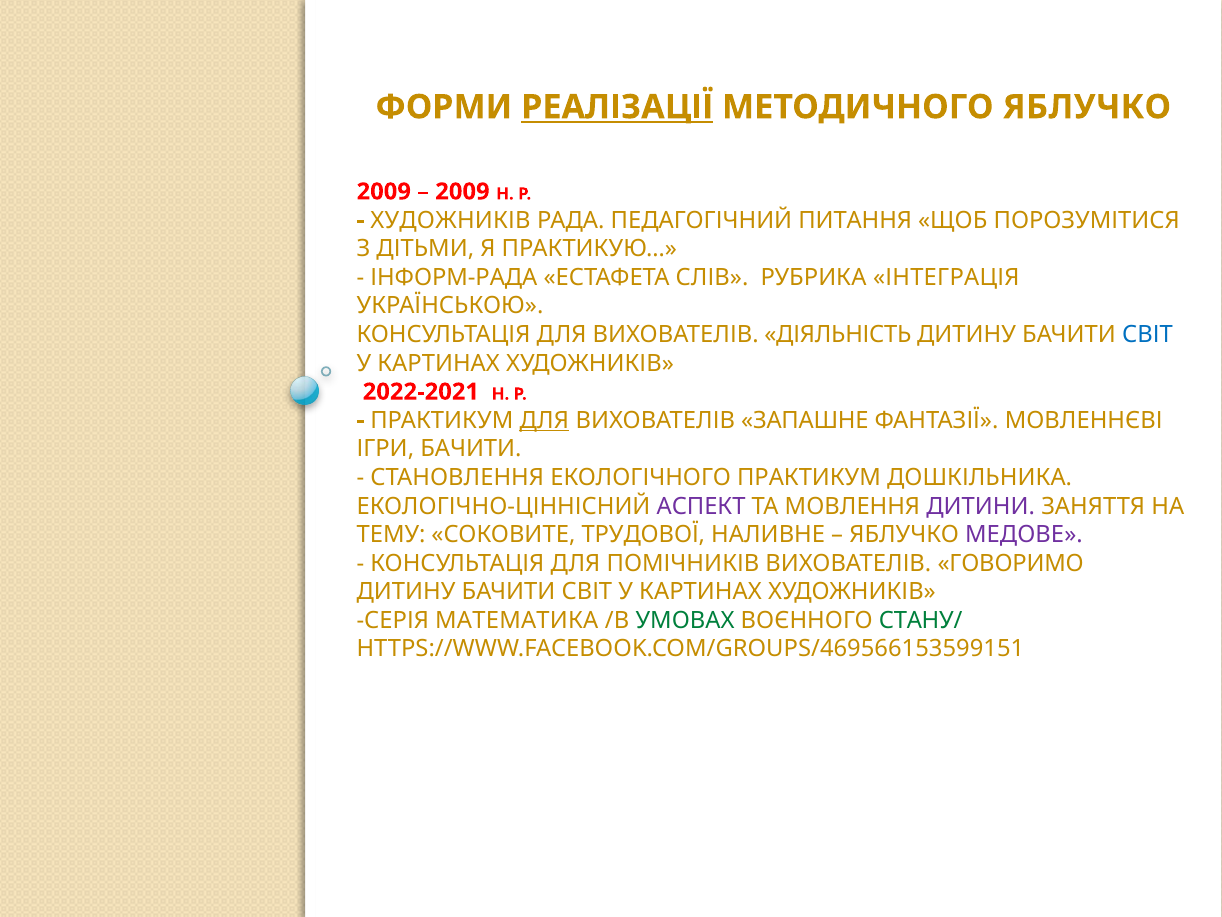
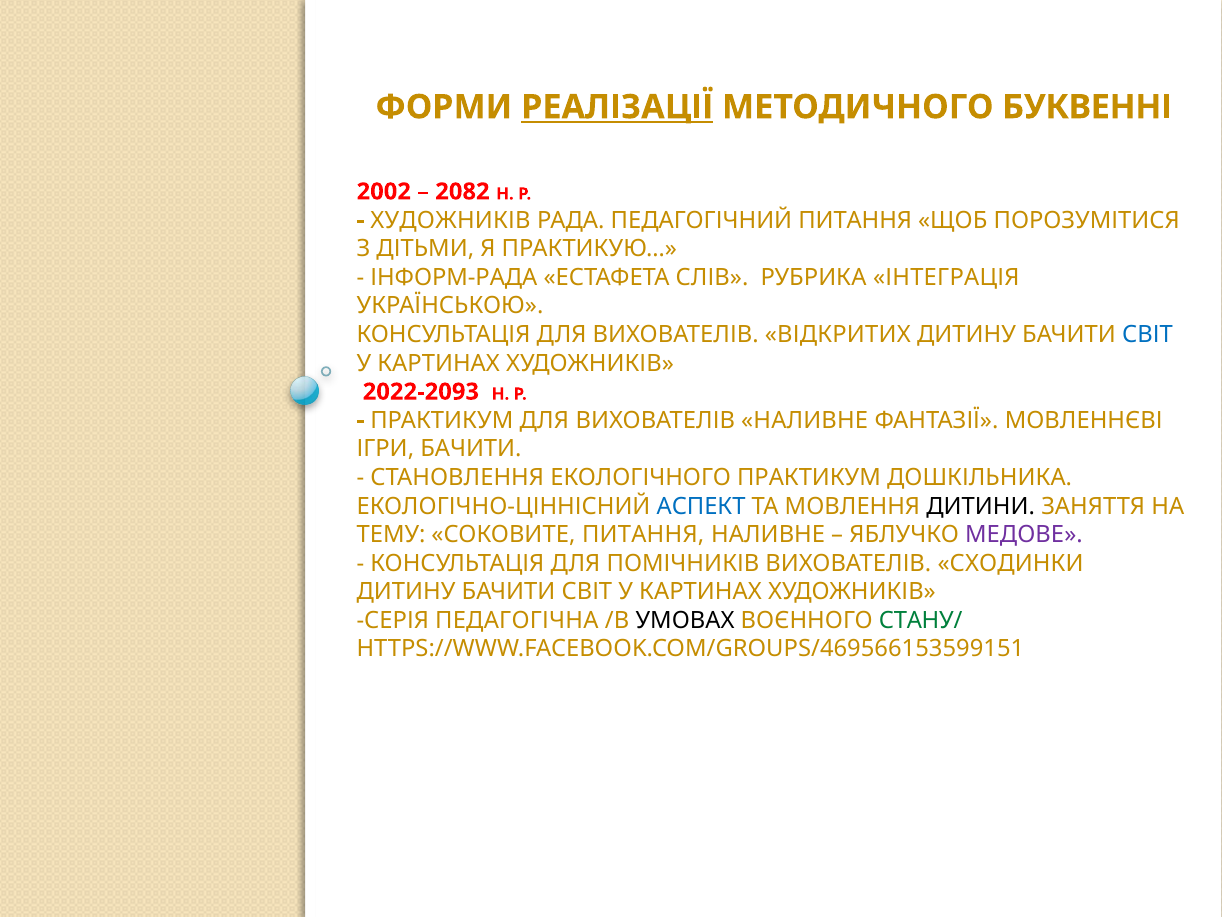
МЕТОДИЧНОГО ЯБЛУЧКО: ЯБЛУЧКО -> БУКВЕННІ (1087, 107)
2009: 2009 -> 2002 (384, 192)
2009: 2009 -> 2082 (462, 192)
ДІЯЛЬНІСТЬ: ДІЯЛЬНІСТЬ -> ВІДКРИТИХ (838, 334)
2022-2021: 2022-2021 -> 2022-2093 (421, 392)
ДЛЯ underline: present -> none (544, 420)
ВИХОВАТЕЛІВ ЗАПАШНЕ: ЗАПАШНЕ -> НАЛИВНЕ (805, 420)
АСПЕКТ colour: purple -> blue (701, 506)
ДИТИНИ colour: purple -> black (981, 506)
СОКОВИТЕ ТРУДОВОЇ: ТРУДОВОЇ -> ПИТАННЯ (643, 534)
ГОВОРИМО: ГОВОРИМО -> СХОДИНКИ (1011, 563)
МАТЕМАТИКА: МАТЕМАТИКА -> ПЕДАГОГІЧНА (517, 620)
УМОВАХ colour: green -> black (685, 620)
